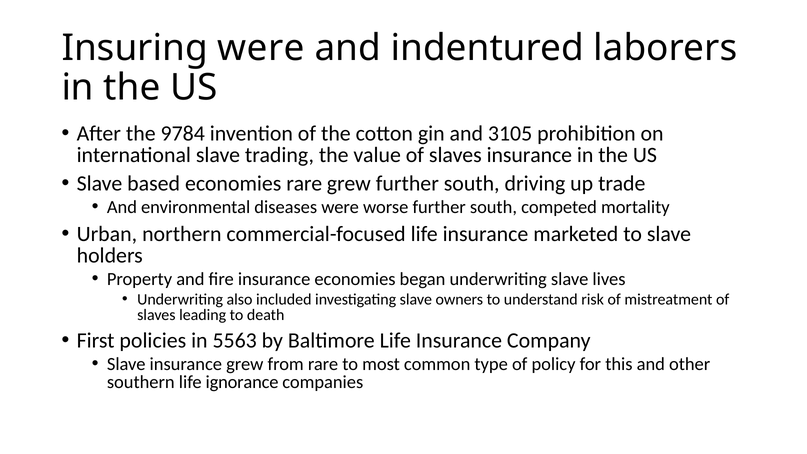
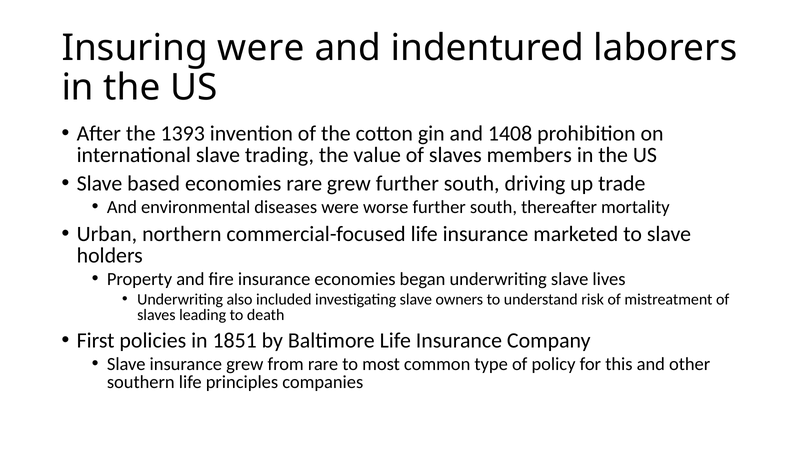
9784: 9784 -> 1393 (183, 134)
3105: 3105 -> 1408 (510, 134)
slaves insurance: insurance -> members (529, 155)
competed: competed -> thereafter (559, 207)
5563: 5563 -> 1851 (235, 341)
ignorance: ignorance -> principles (242, 382)
